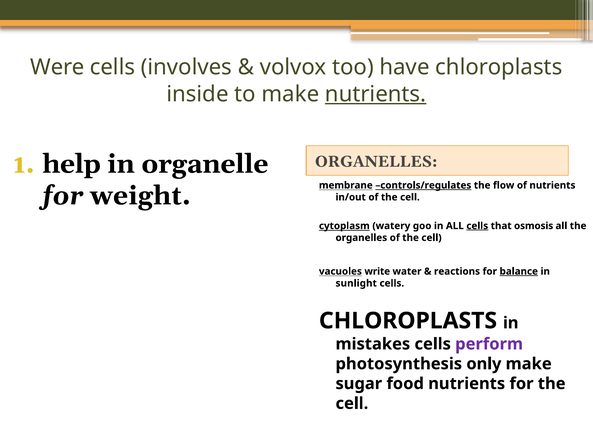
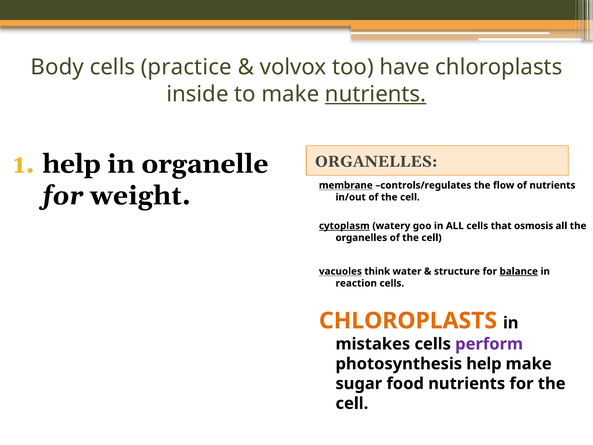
Were: Were -> Body (57, 67)
involves: involves -> practice (186, 67)
controls/regulates underline: present -> none (423, 185)
cells underline: present -> none (477, 226)
write: write -> think (377, 271)
reactions: reactions -> structure (457, 271)
sunlight: sunlight -> reaction (356, 283)
CHLOROPLASTS colour: black -> orange (408, 321)
photosynthesis only: only -> help (484, 364)
